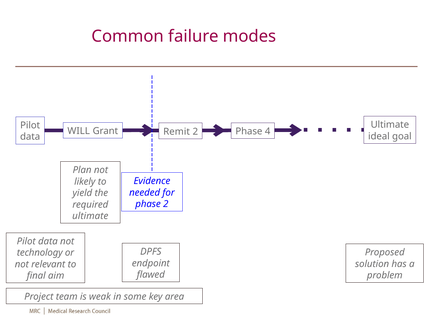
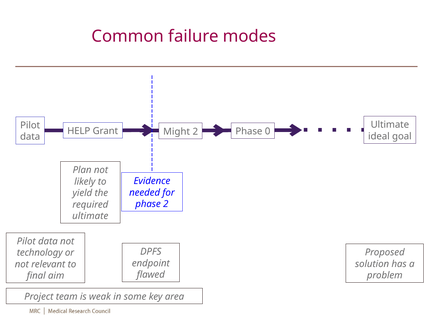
WILL: WILL -> HELP (79, 131)
Remit: Remit -> Might (177, 132)
4: 4 -> 0 (268, 132)
